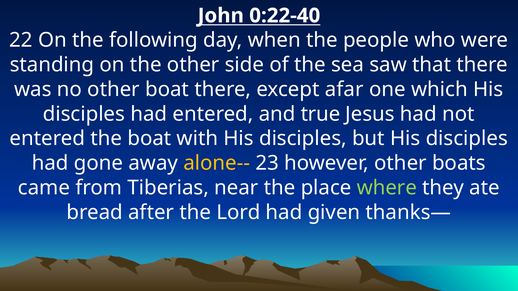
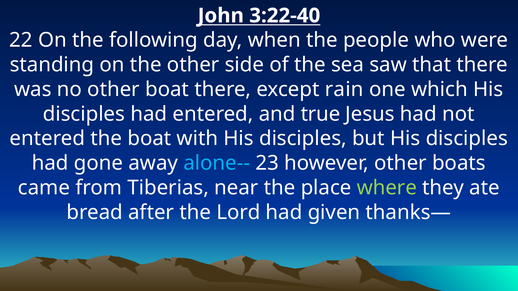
0:22-40: 0:22-40 -> 3:22-40 (285, 16)
afar: afar -> rain (344, 89)
alone-- colour: yellow -> light blue (217, 163)
